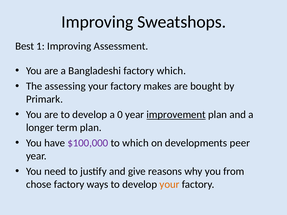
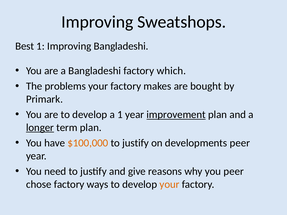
Improving Assessment: Assessment -> Bangladeshi (121, 46)
assessing: assessing -> problems (65, 86)
a 0: 0 -> 1 (120, 115)
longer underline: none -> present (40, 128)
$100,000 colour: purple -> orange (88, 143)
which: which -> justify (136, 143)
you from: from -> peer (234, 172)
